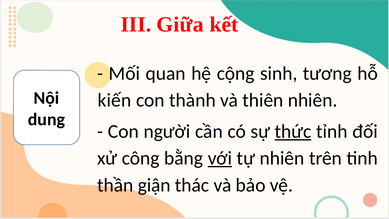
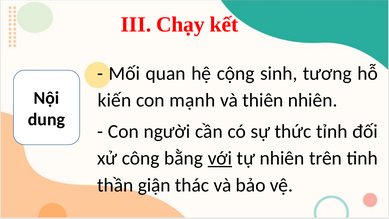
Giữa: Giữa -> Chạy (180, 25)
thành: thành -> mạnh (192, 100)
thức underline: present -> none (293, 131)
